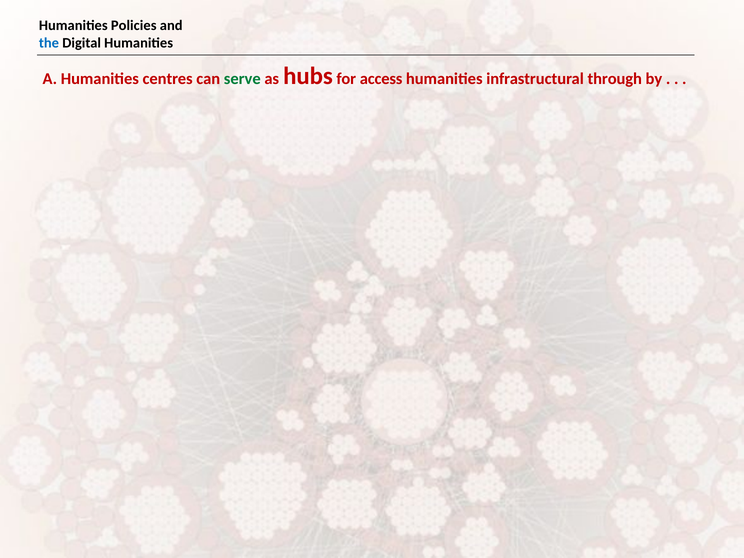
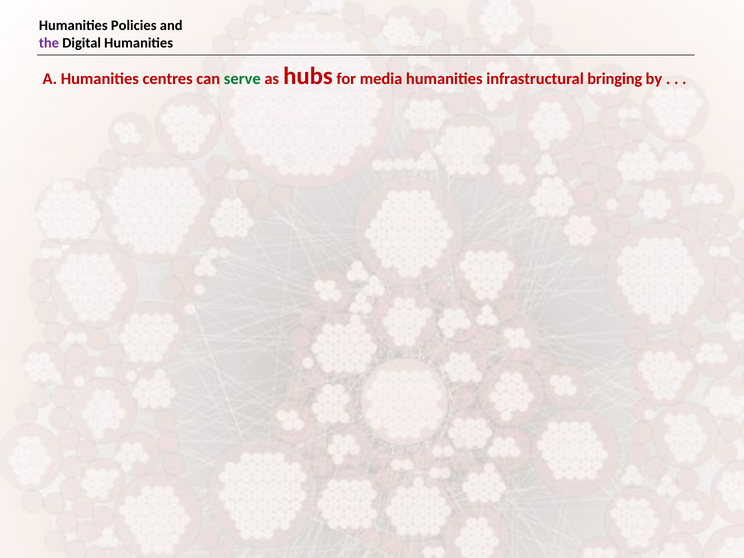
the colour: blue -> purple (49, 43)
access: access -> media (381, 79)
through: through -> bringing (615, 79)
